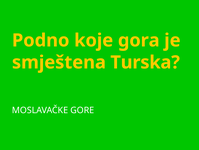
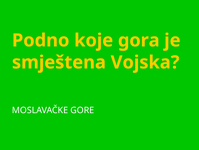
Turska: Turska -> Vojska (145, 62)
